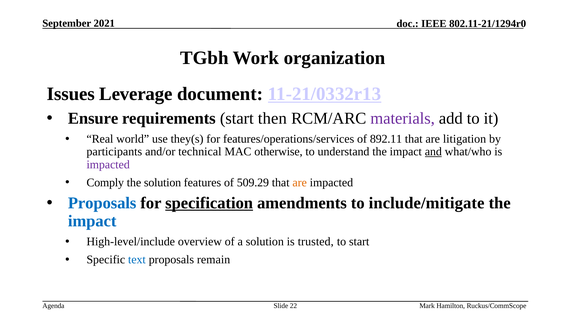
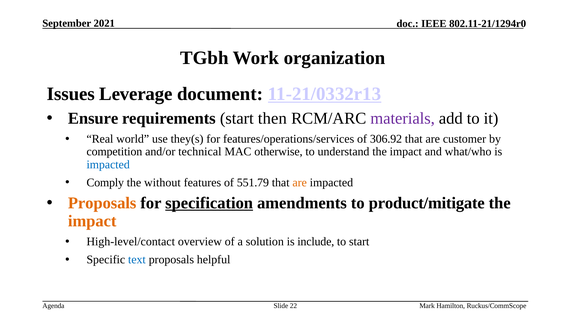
892.11: 892.11 -> 306.92 (386, 139)
litigation: litigation -> customer (465, 139)
participants: participants -> competition (114, 151)
and underline: present -> none (433, 151)
impacted colour: purple -> blue (108, 164)
the solution: solution -> without (162, 182)
509.29: 509.29 -> 551.79 (253, 182)
Proposals colour: blue -> orange (102, 203)
include/mitigate: include/mitigate -> product/mitigate (427, 203)
impact colour: blue -> orange (92, 221)
High-level/include: High-level/include -> High-level/contact (131, 241)
trusted: trusted -> include (316, 241)
remain: remain -> helpful (214, 259)
